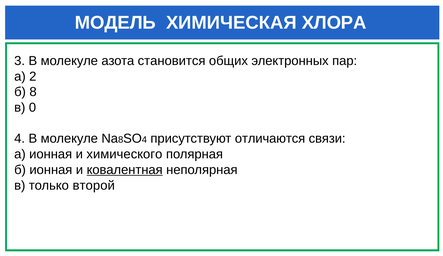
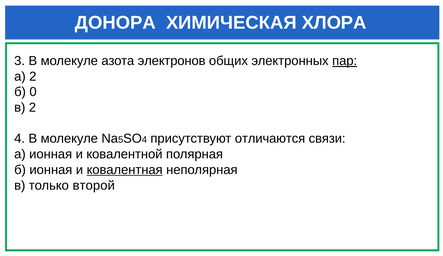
МОДЕЛЬ: МОДЕЛЬ -> ДОНОРА (115, 23)
становится: становится -> электронов (172, 61)
пар underline: none -> present (345, 61)
б 8: 8 -> 0 (33, 92)
в 0: 0 -> 2 (33, 107)
8: 8 -> 5 (121, 140)
химического: химического -> ковалентной (124, 154)
